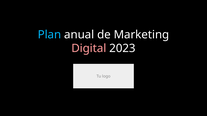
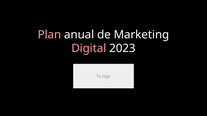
Plan colour: light blue -> pink (49, 35)
